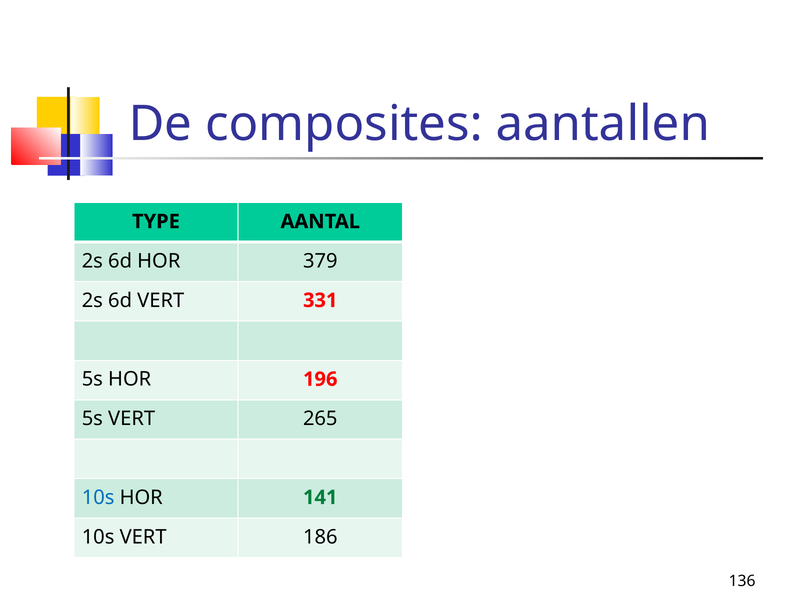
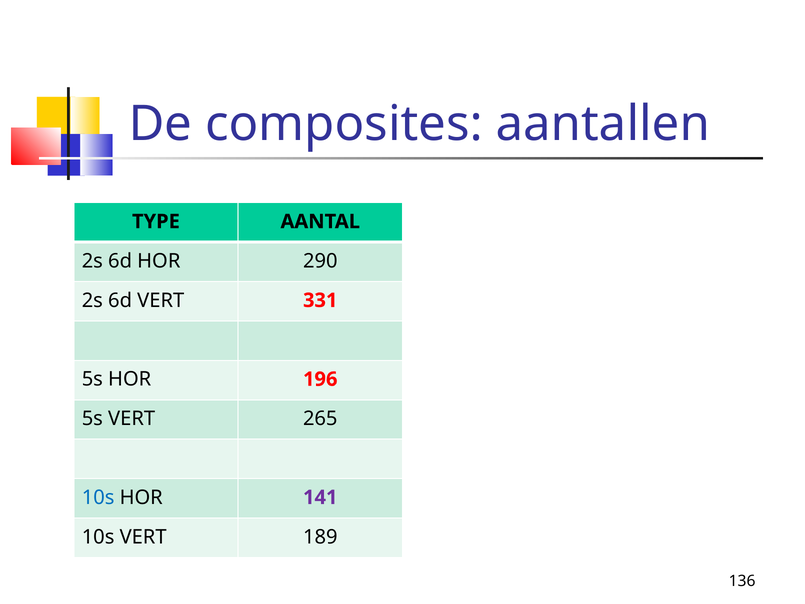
379: 379 -> 290 (320, 261)
141 colour: green -> purple (320, 497)
186: 186 -> 189 (320, 537)
